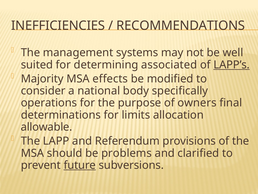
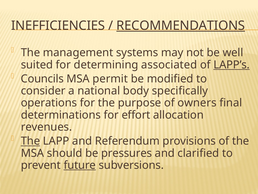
RECOMMENDATIONS underline: none -> present (181, 26)
Majority: Majority -> Councils (42, 79)
effects: effects -> permit (110, 79)
limits: limits -> effort (136, 115)
allowable: allowable -> revenues (46, 127)
The underline: none -> present (30, 141)
problems: problems -> pressures (127, 153)
